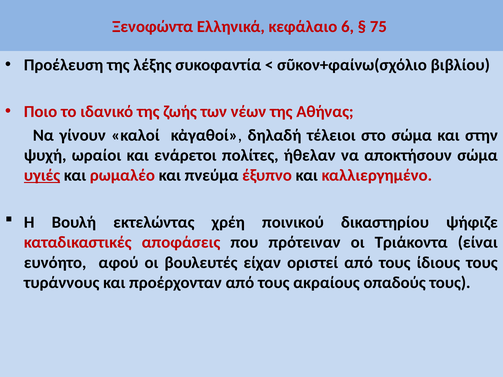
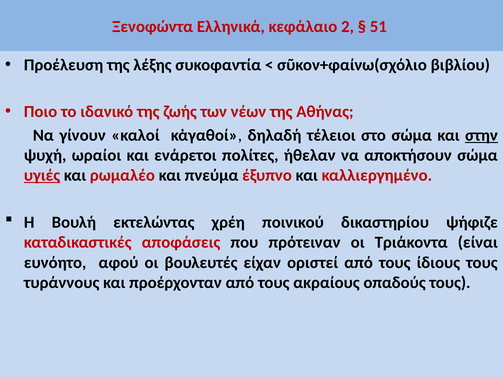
6: 6 -> 2 (348, 27)
75: 75 -> 51 (378, 27)
στην underline: none -> present (481, 135)
